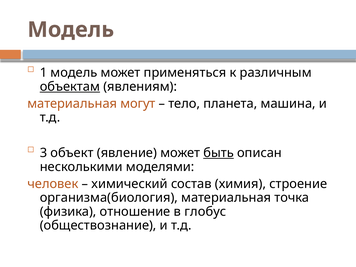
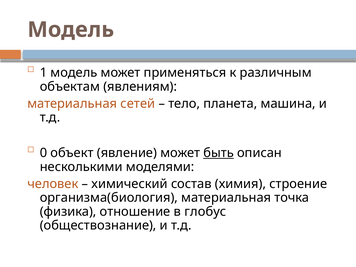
объектам underline: present -> none (70, 87)
могут: могут -> сетей (138, 104)
3: 3 -> 0 (43, 153)
